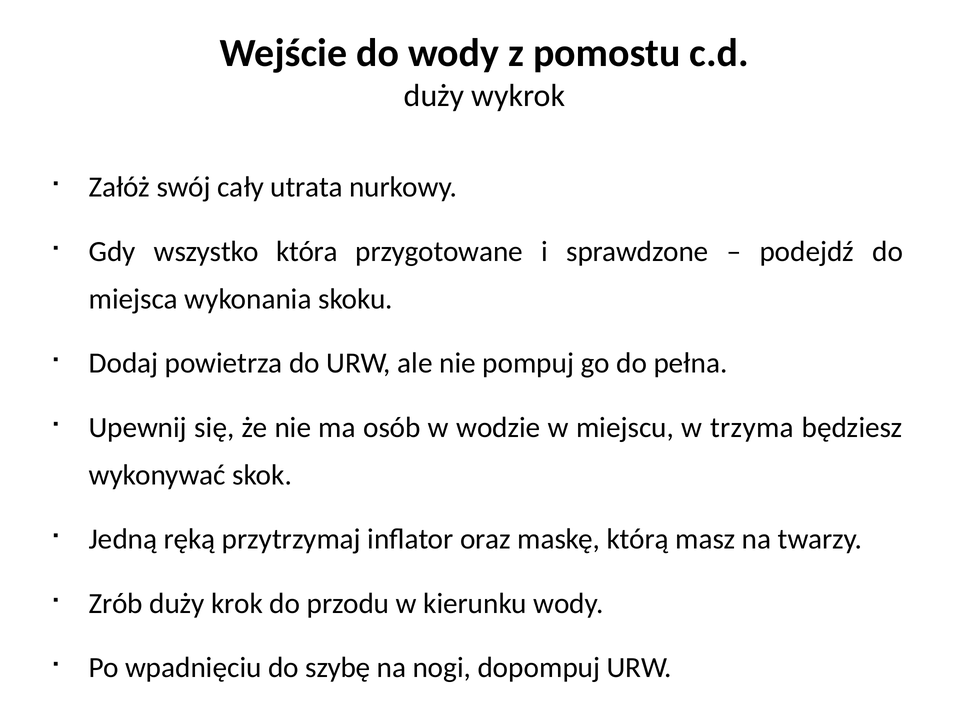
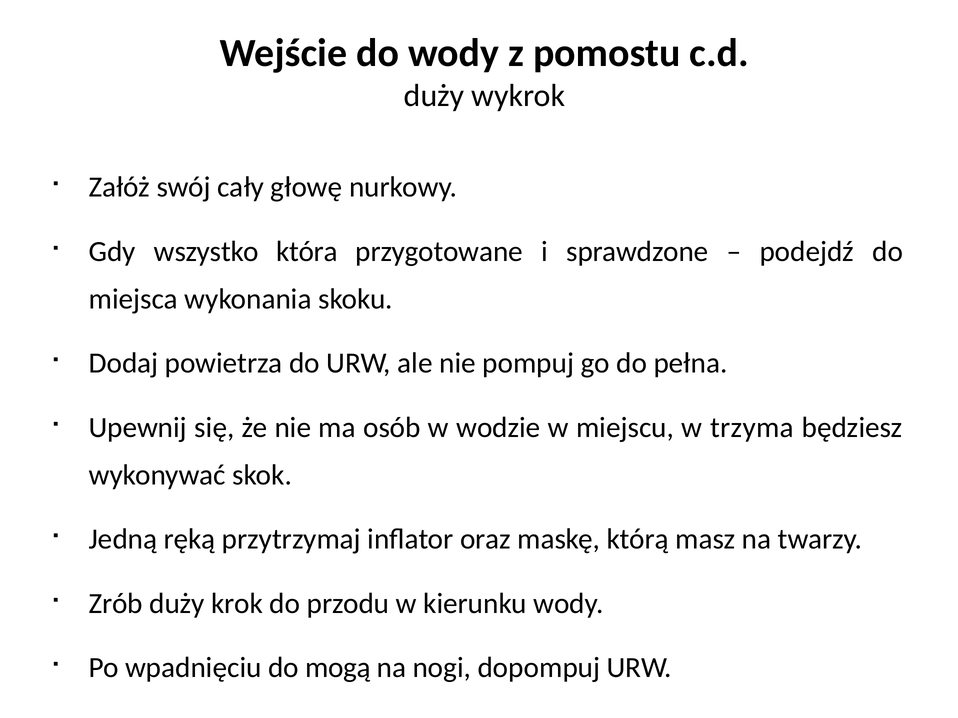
utrata: utrata -> głowę (306, 187)
szybę: szybę -> mogą (338, 668)
